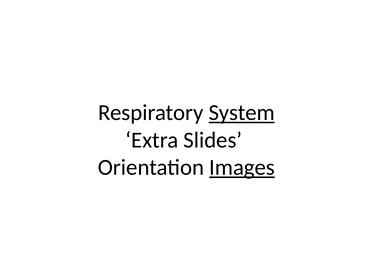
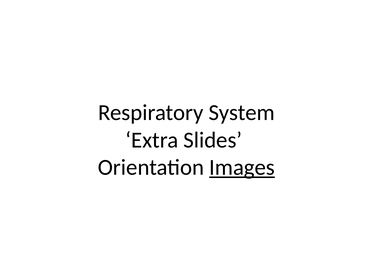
System underline: present -> none (242, 113)
